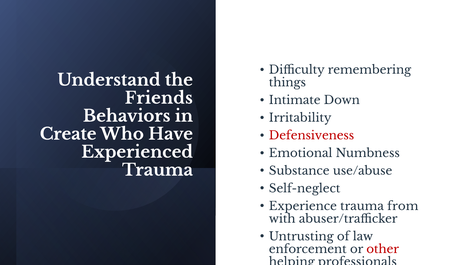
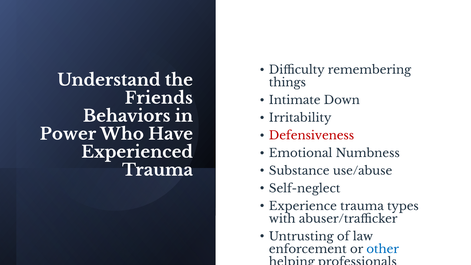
Create: Create -> Power (68, 134)
from: from -> types (403, 206)
other colour: red -> blue (383, 249)
